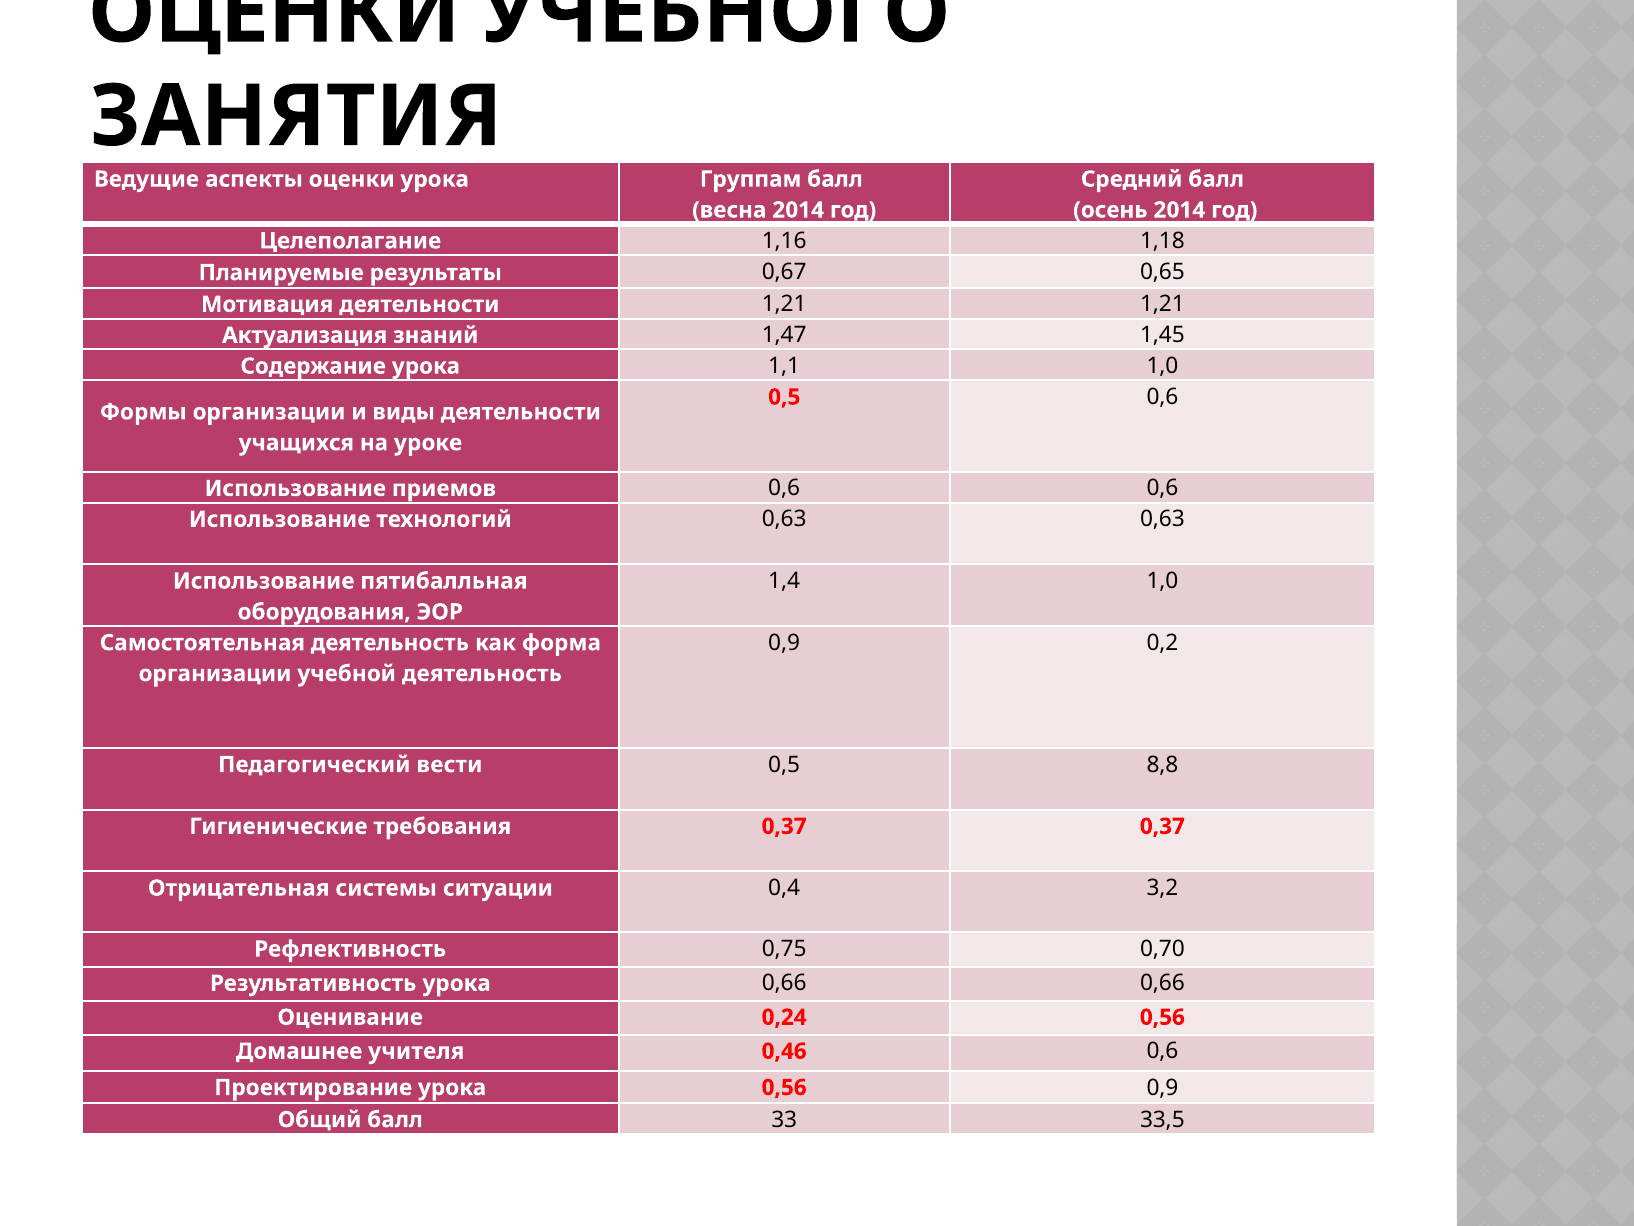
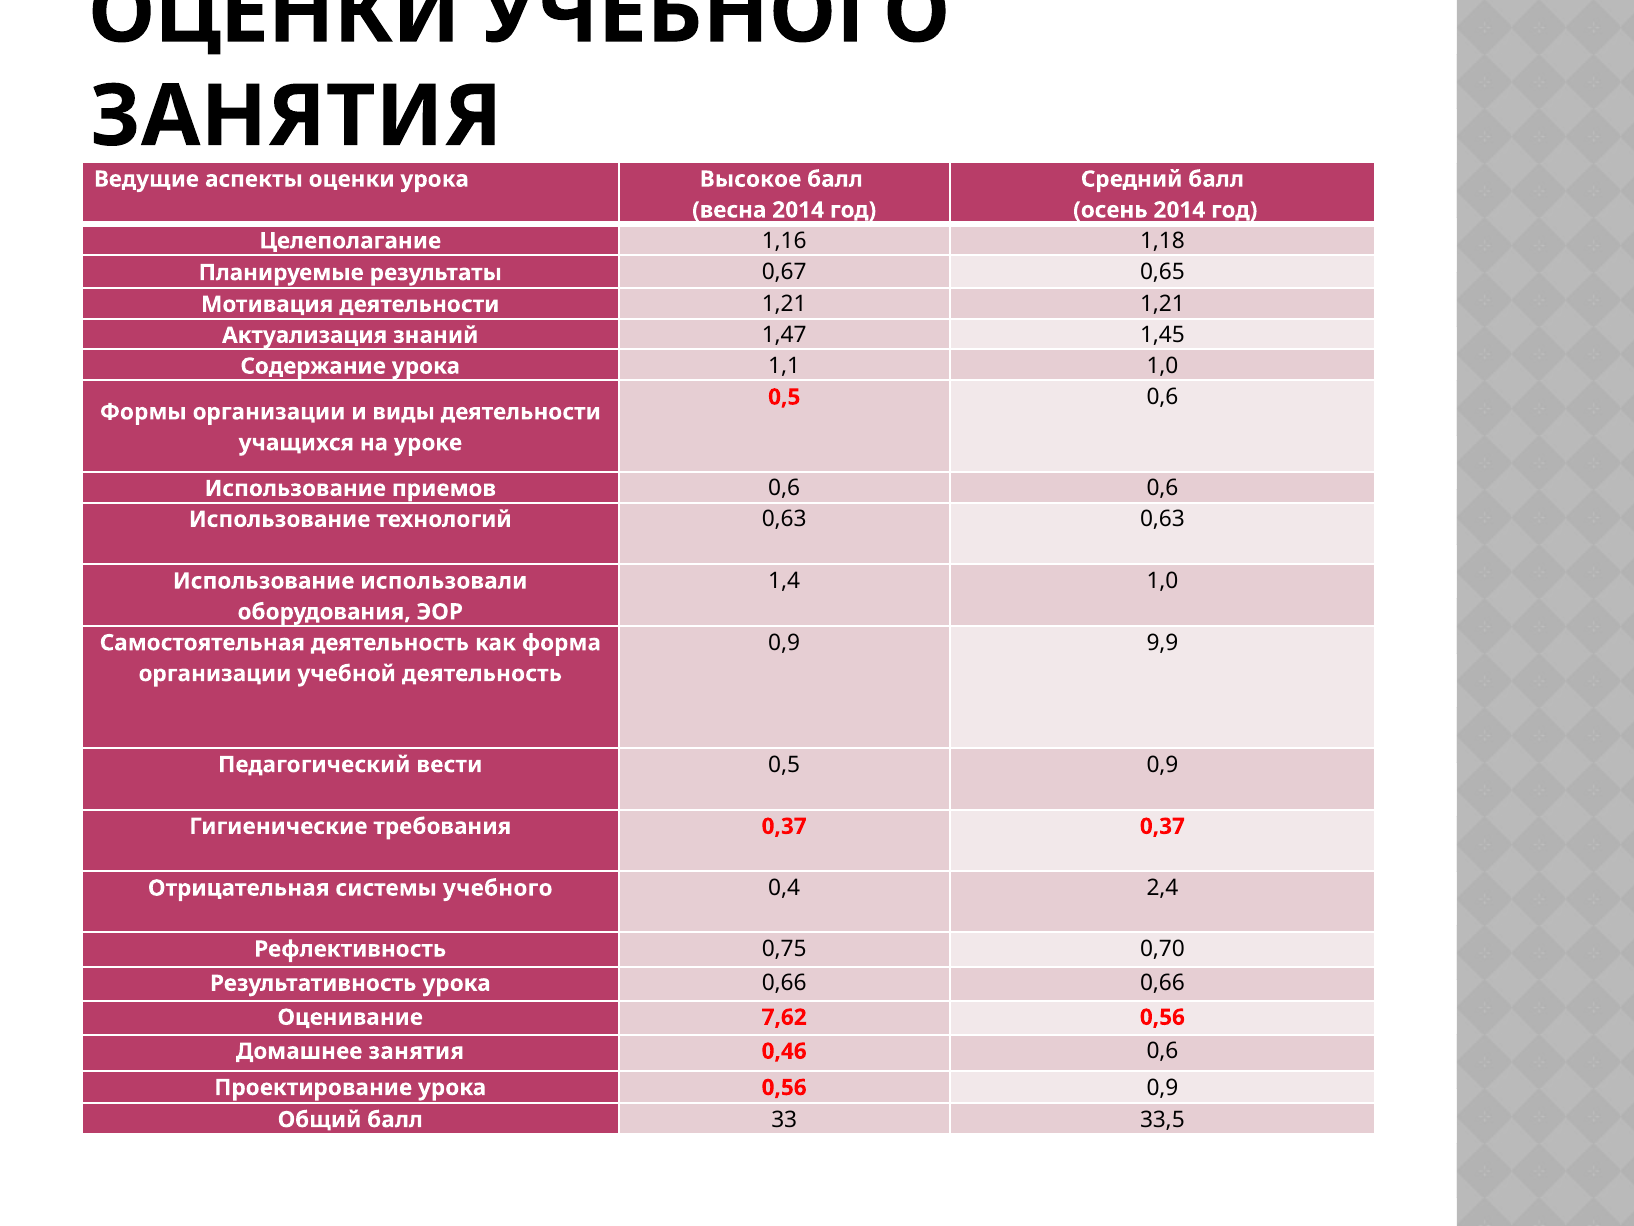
Группам: Группам -> Высокое (751, 179)
пятибалльная: пятибалльная -> использовали (444, 581)
0,2: 0,2 -> 9,9 (1162, 643)
0,5 8,8: 8,8 -> 0,9 (1162, 764)
системы ситуации: ситуации -> учебного (498, 888)
3,2: 3,2 -> 2,4 (1162, 888)
0,24: 0,24 -> 7,62 (784, 1017)
Домашнее учителя: учителя -> занятия (416, 1051)
